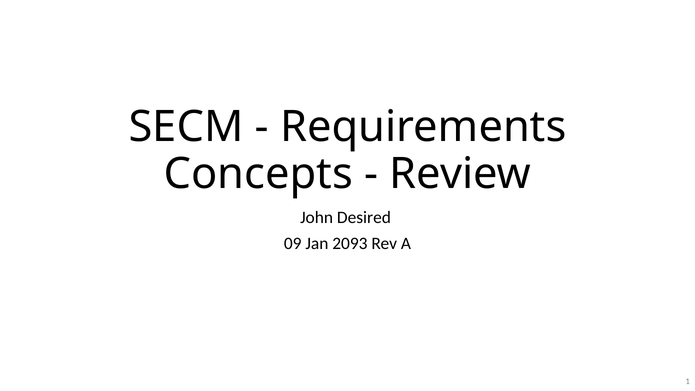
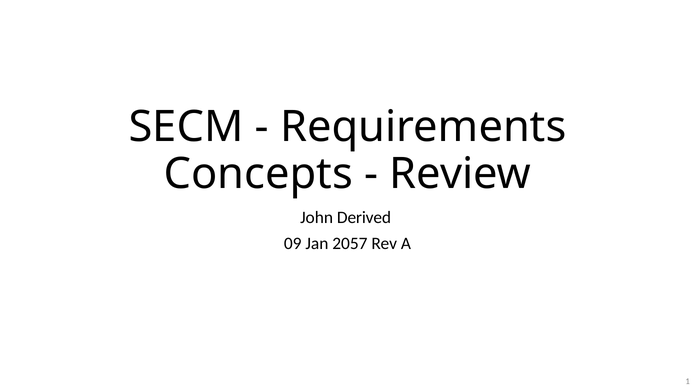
Desired: Desired -> Derived (364, 217)
2093: 2093 -> 2057 (350, 243)
